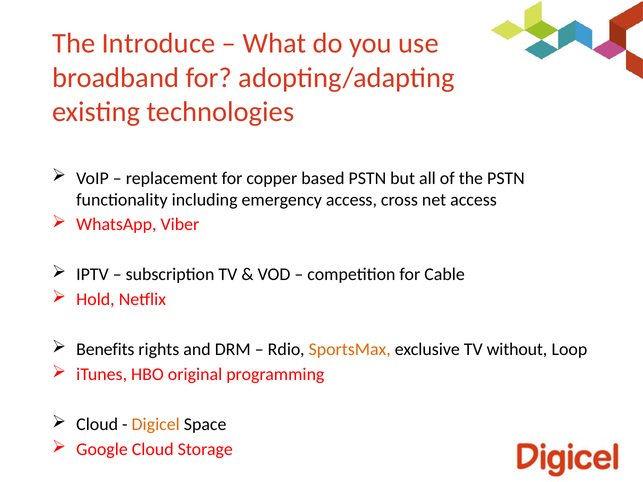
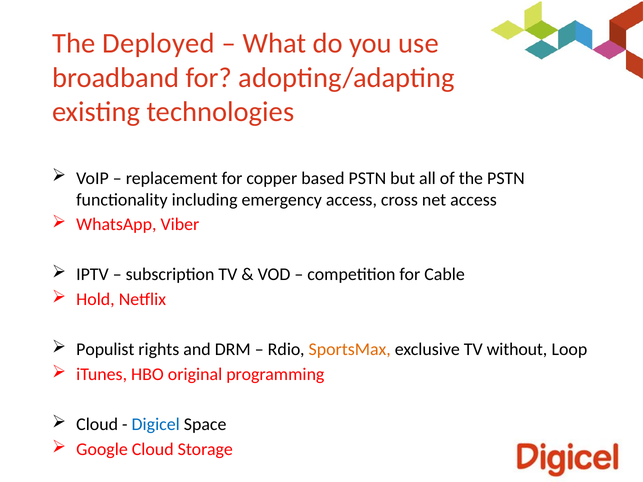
Introduce: Introduce -> Deployed (158, 43)
Benefits: Benefits -> Populist (105, 350)
Digicel colour: orange -> blue (156, 425)
